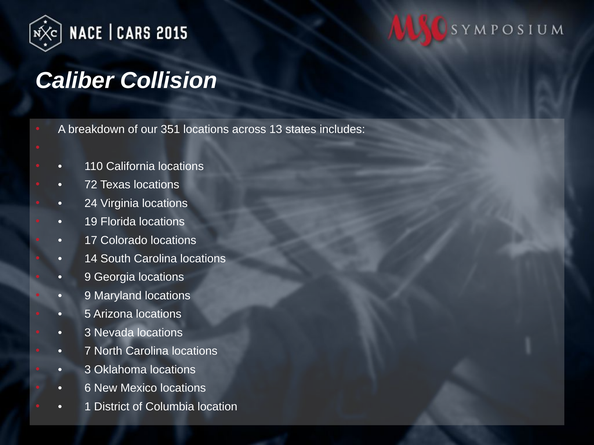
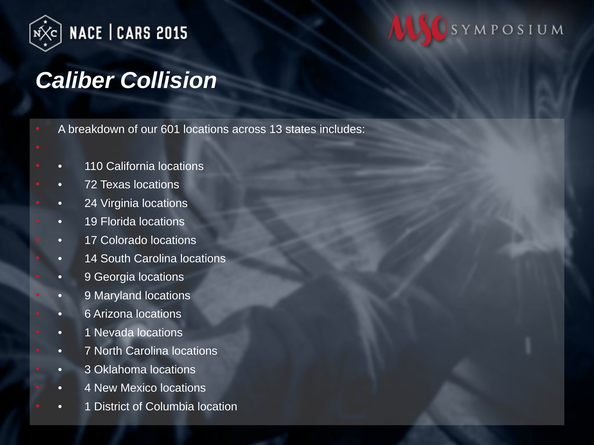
351: 351 -> 601 (170, 130)
5: 5 -> 6 (88, 314)
3: 3 -> 1 (88, 333)
6: 6 -> 4 (88, 388)
